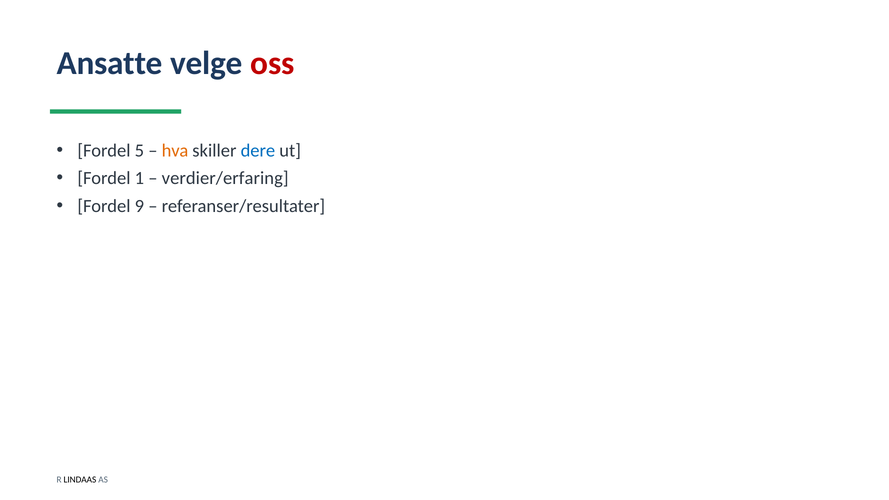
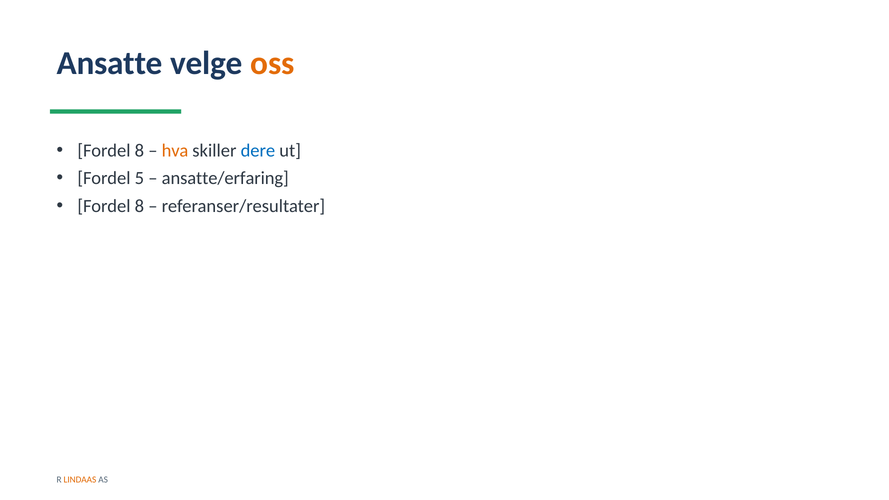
oss colour: red -> orange (272, 63)
5: 5 -> 8 (139, 151)
1: 1 -> 5 (139, 178)
verdier/erfaring: verdier/erfaring -> ansatte/erfaring (225, 178)
9: 9 -> 8 (139, 206)
LINDAAS colour: black -> orange (80, 480)
